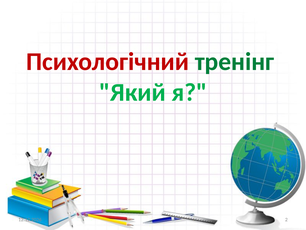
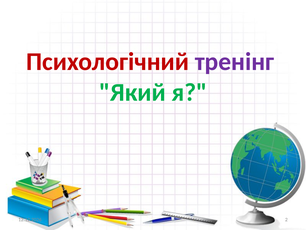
тренінг colour: green -> purple (235, 62)
